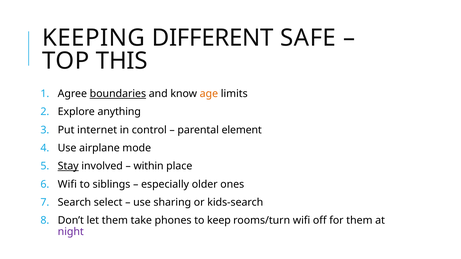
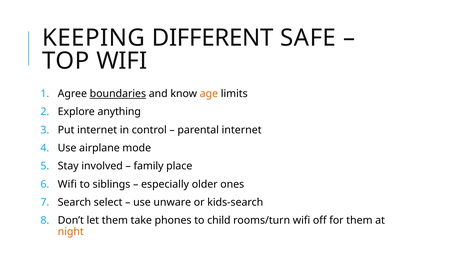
TOP THIS: THIS -> WIFI (122, 61)
parental element: element -> internet (242, 130)
Stay underline: present -> none (68, 166)
within: within -> family (149, 166)
sharing: sharing -> unware (172, 203)
keep: keep -> child (219, 221)
night colour: purple -> orange (71, 232)
